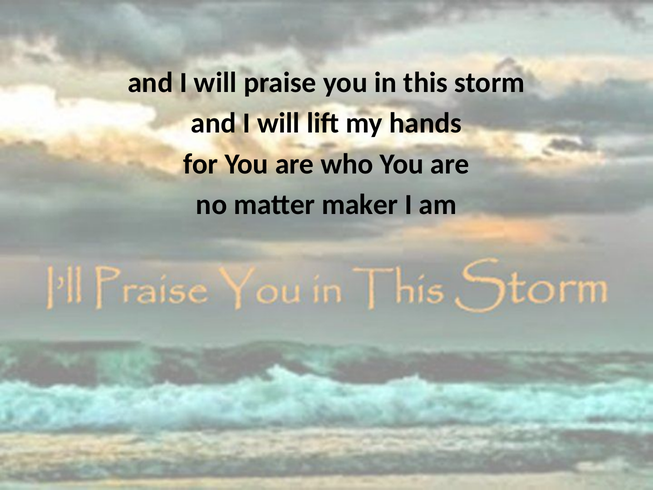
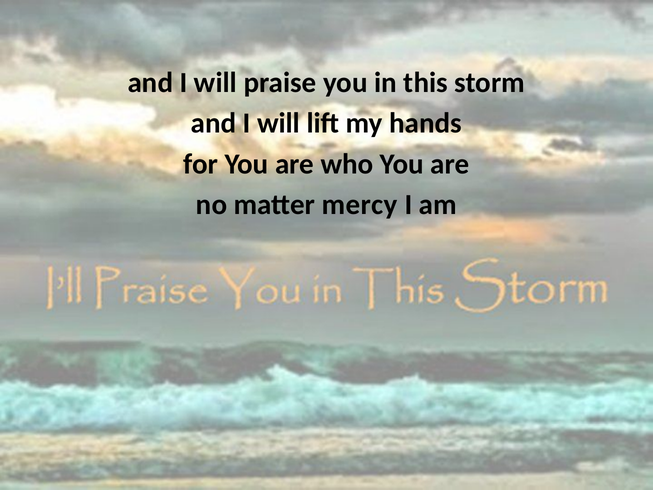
maker: maker -> mercy (360, 204)
